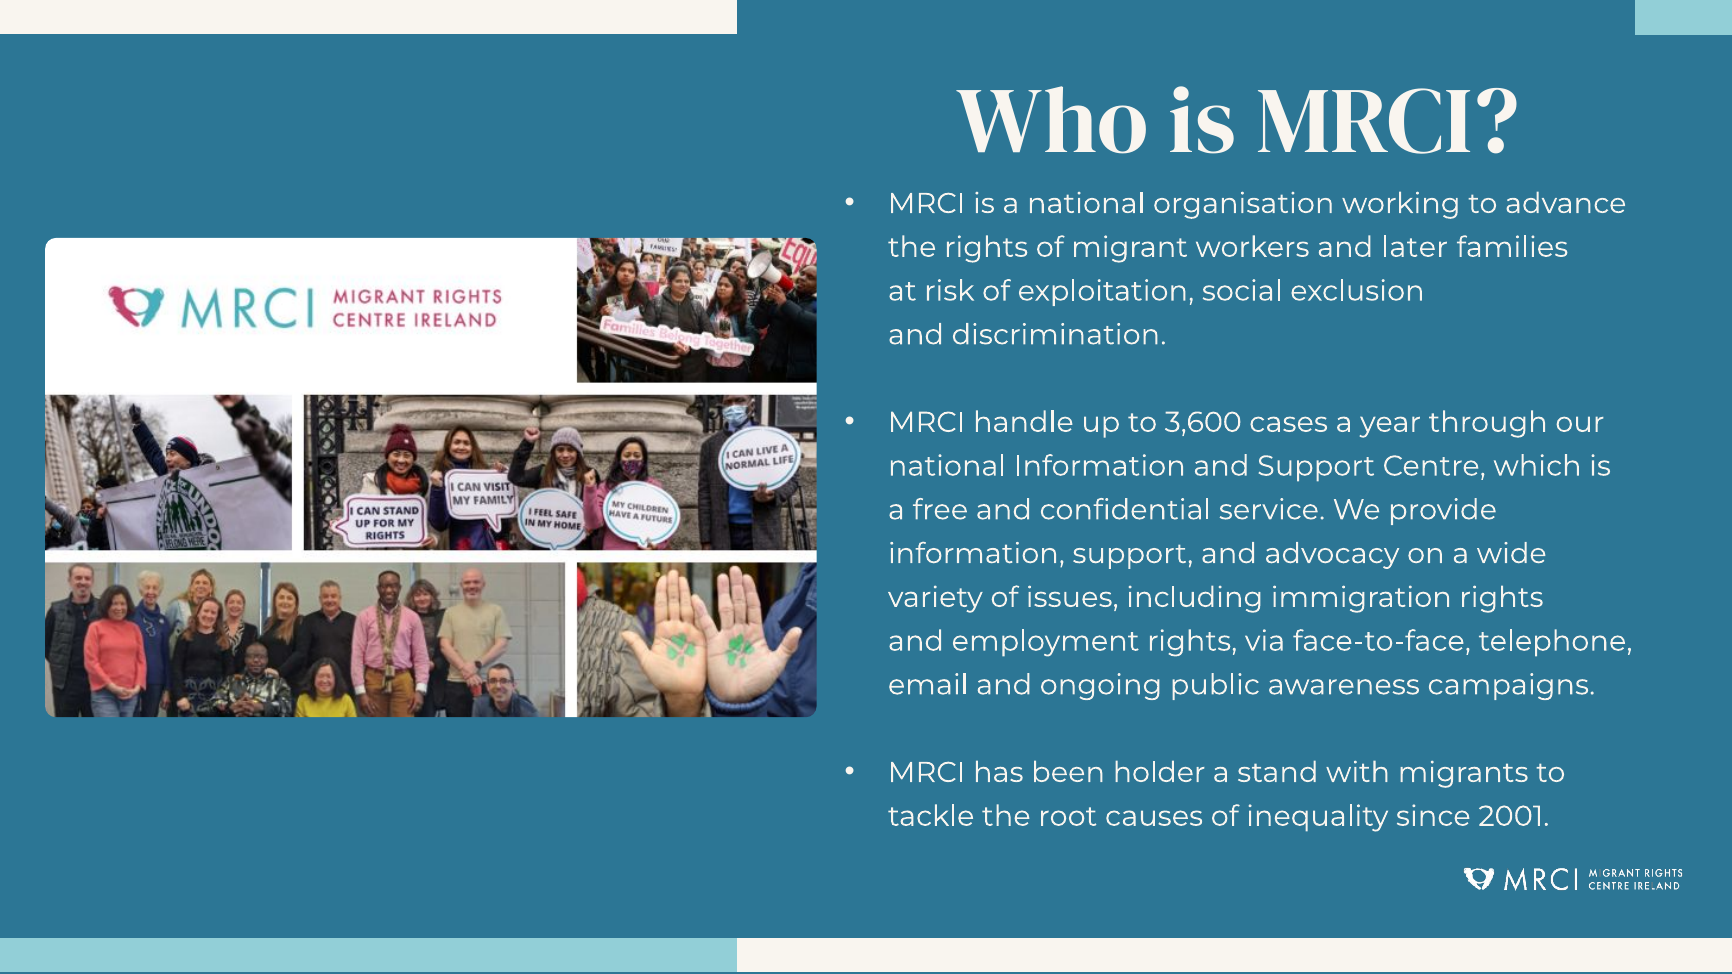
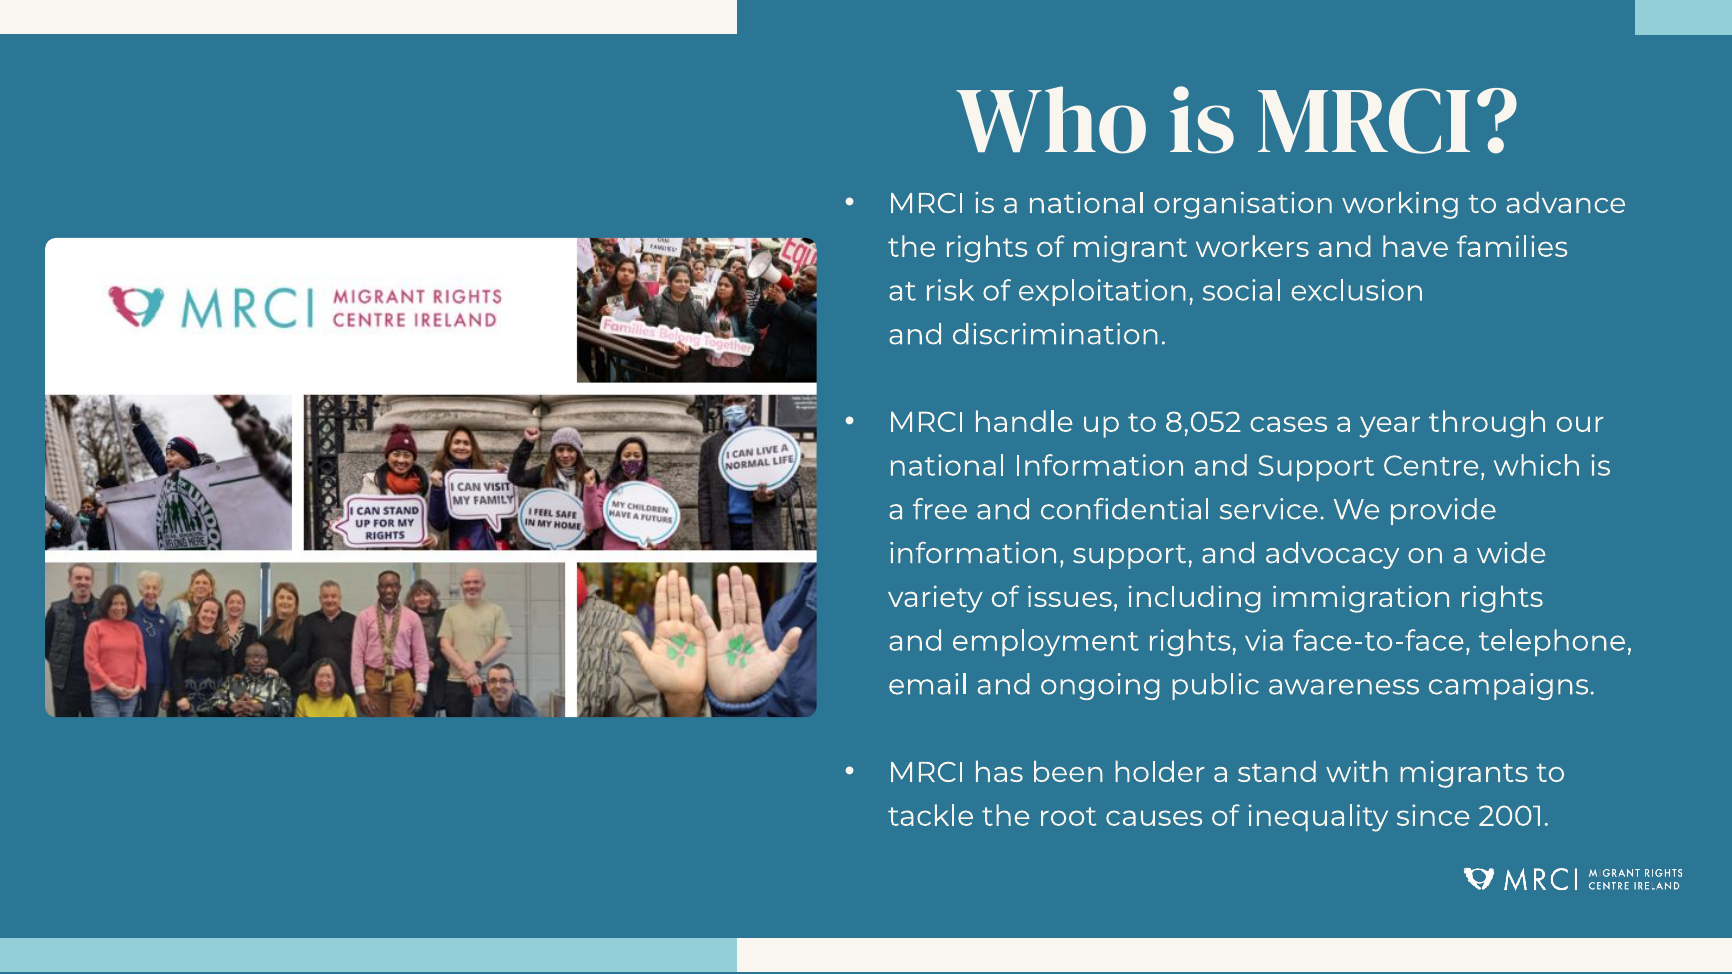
later: later -> have (1415, 247)
3,600: 3,600 -> 8,052 (1203, 422)
